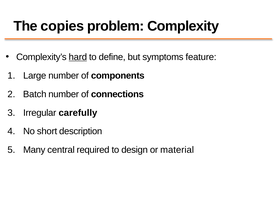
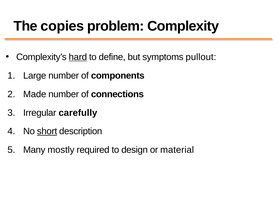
feature: feature -> pullout (201, 57)
Batch: Batch -> Made (35, 94)
short underline: none -> present (47, 131)
central: central -> mostly (61, 150)
